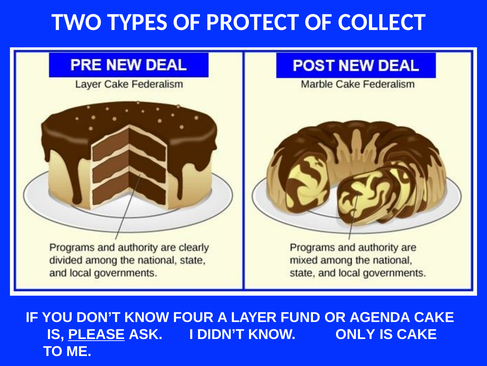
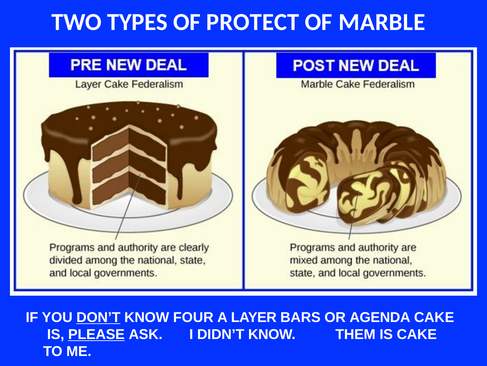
COLLECT: COLLECT -> MARBLE (382, 22)
DON’T underline: none -> present (98, 317)
FUND: FUND -> BARS (300, 317)
ONLY: ONLY -> THEM (355, 334)
